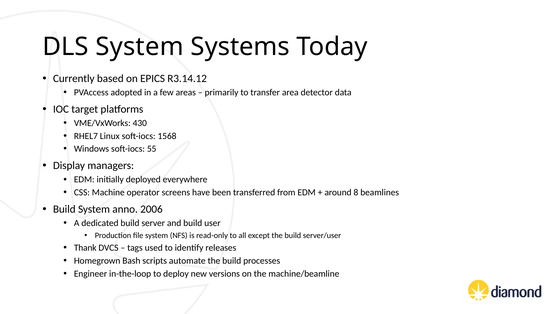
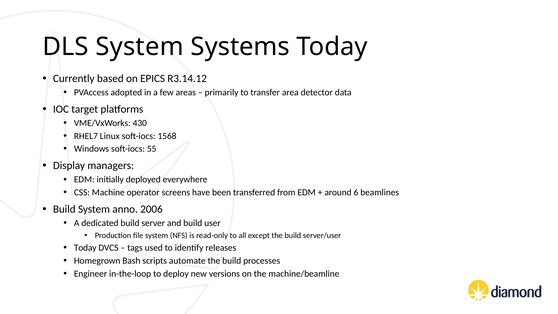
8: 8 -> 6 (356, 192)
Thank: Thank -> Today (85, 248)
